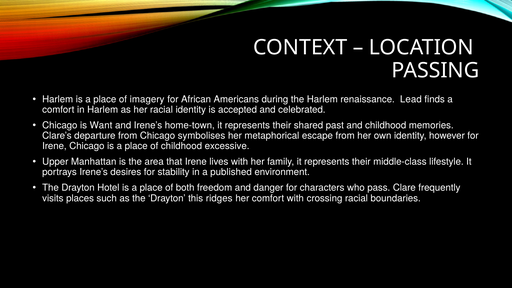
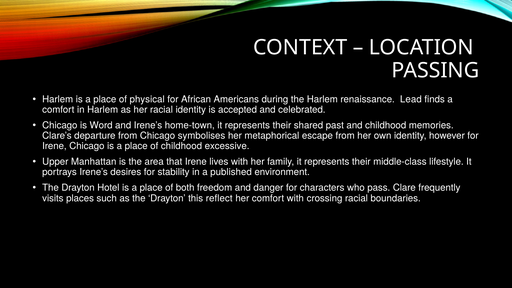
imagery: imagery -> physical (147, 99)
Want: Want -> Word (101, 125)
ridges: ridges -> reflect (219, 198)
